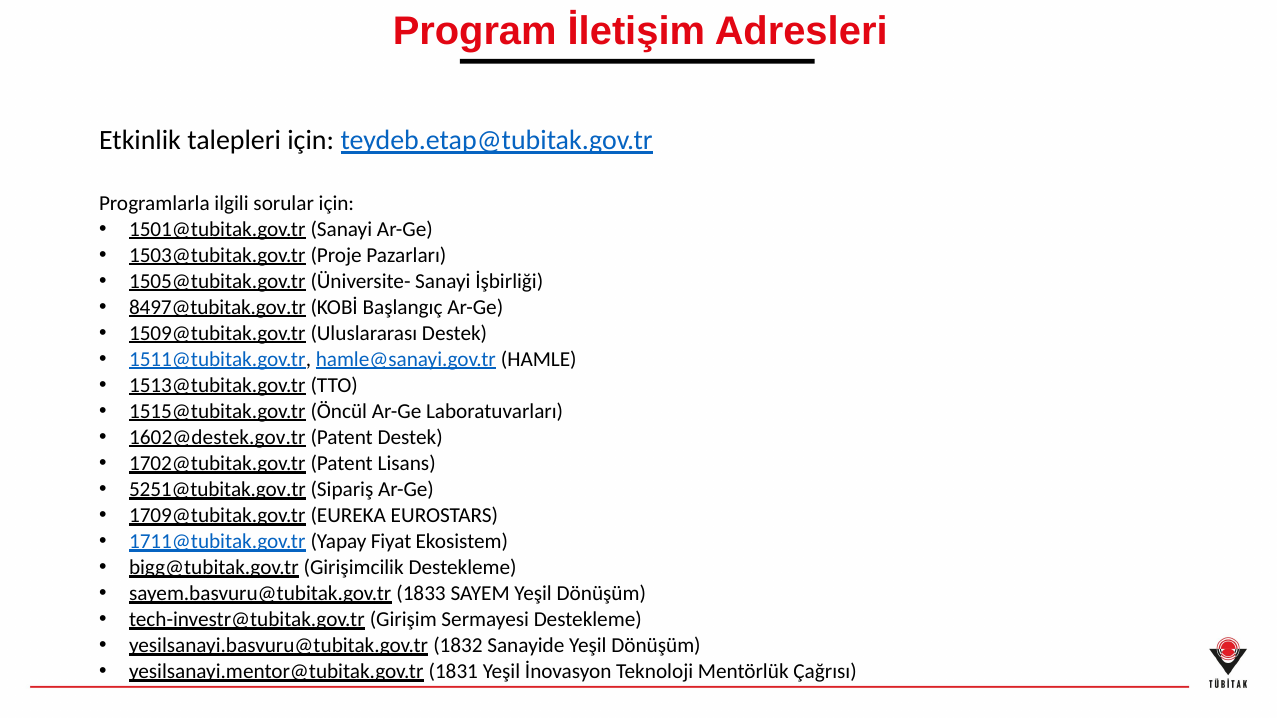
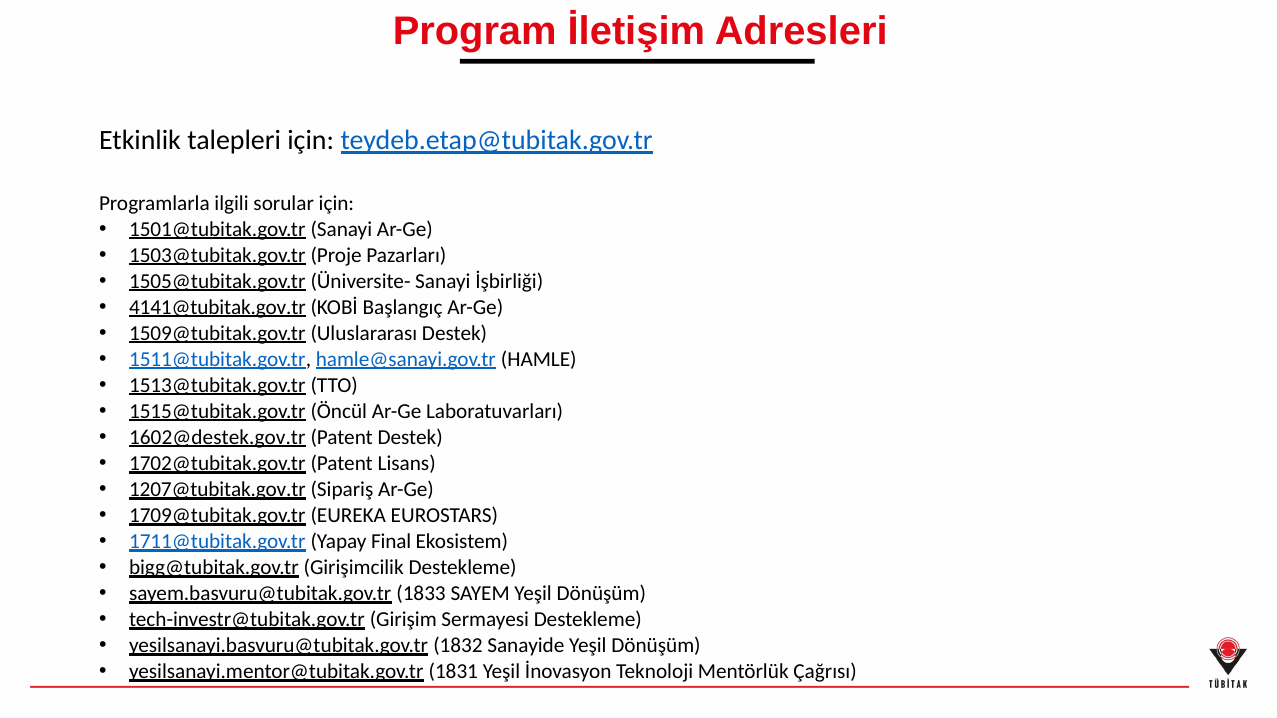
8497@tubitak.gov.tr: 8497@tubitak.gov.tr -> 4141@tubitak.gov.tr (217, 307)
5251@tubitak.gov.tr: 5251@tubitak.gov.tr -> 1207@tubitak.gov.tr (217, 489)
Fiyat: Fiyat -> Final (391, 541)
